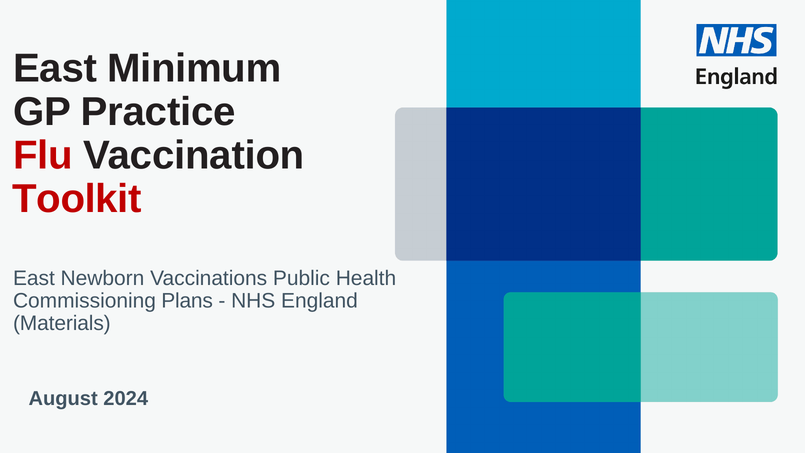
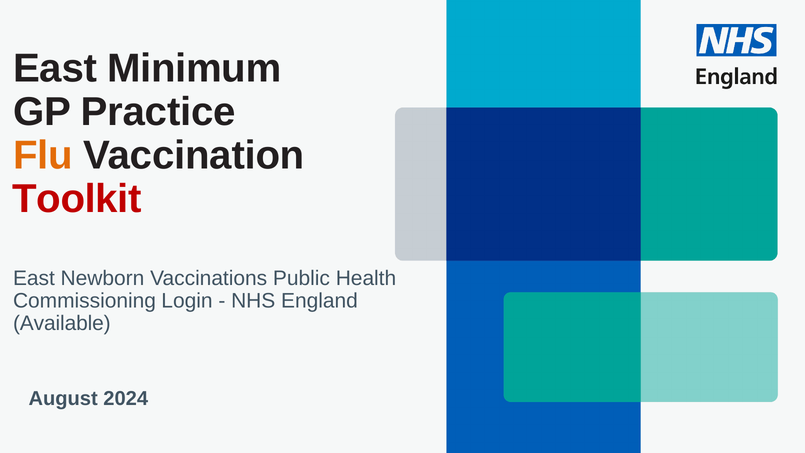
Flu colour: red -> orange (43, 155)
Plans: Plans -> Login (187, 301)
Materials: Materials -> Available (62, 323)
